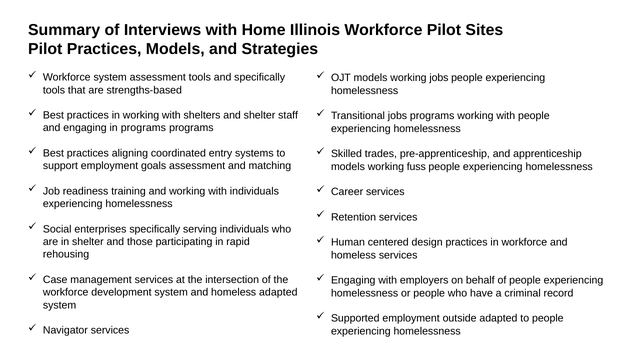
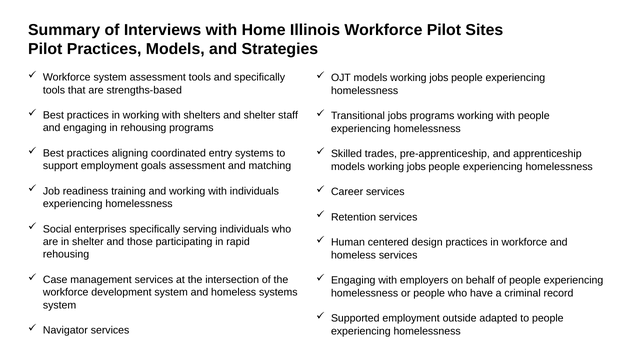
in programs: programs -> rehousing (143, 128)
fuss: fuss -> jobs (416, 167)
homeless adapted: adapted -> systems (278, 293)
